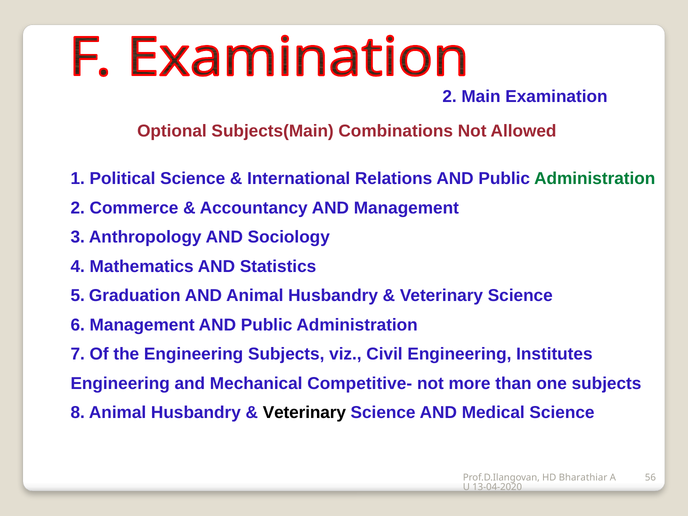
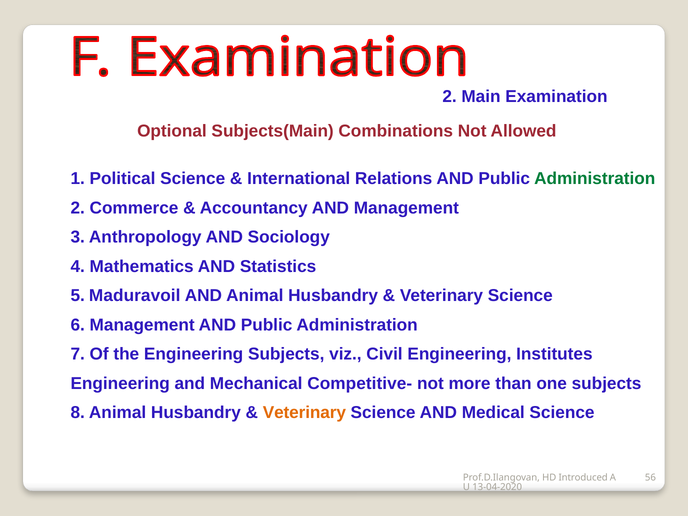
Graduation: Graduation -> Maduravoil (135, 296)
Veterinary colour: black -> orange (304, 413)
Bharathiar: Bharathiar -> Introduced (583, 477)
